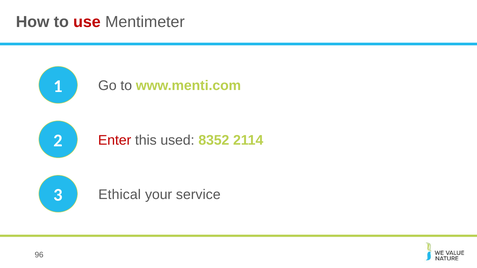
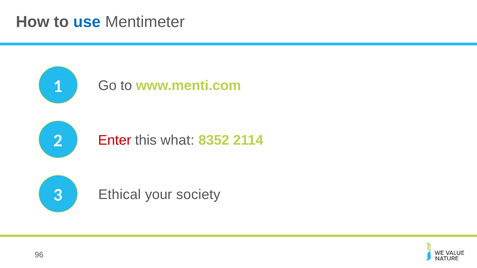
use colour: red -> blue (87, 22)
used: used -> what (177, 140)
service: service -> society (198, 195)
